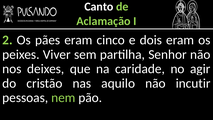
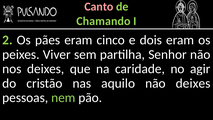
Canto colour: white -> pink (99, 7)
Aclamação: Aclamação -> Chamando (103, 21)
não incutir: incutir -> deixes (193, 83)
